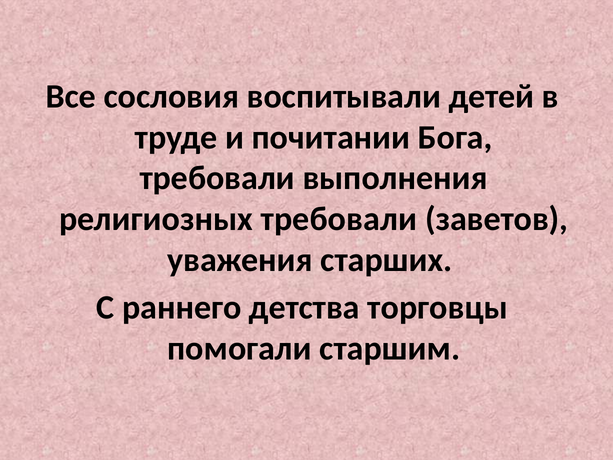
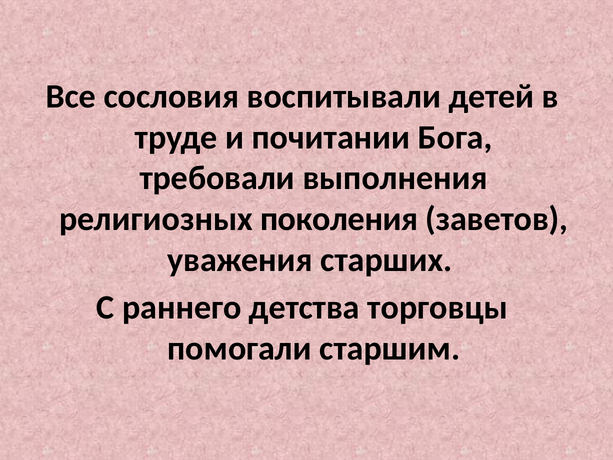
религиозных требовали: требовали -> поколения (339, 219)
